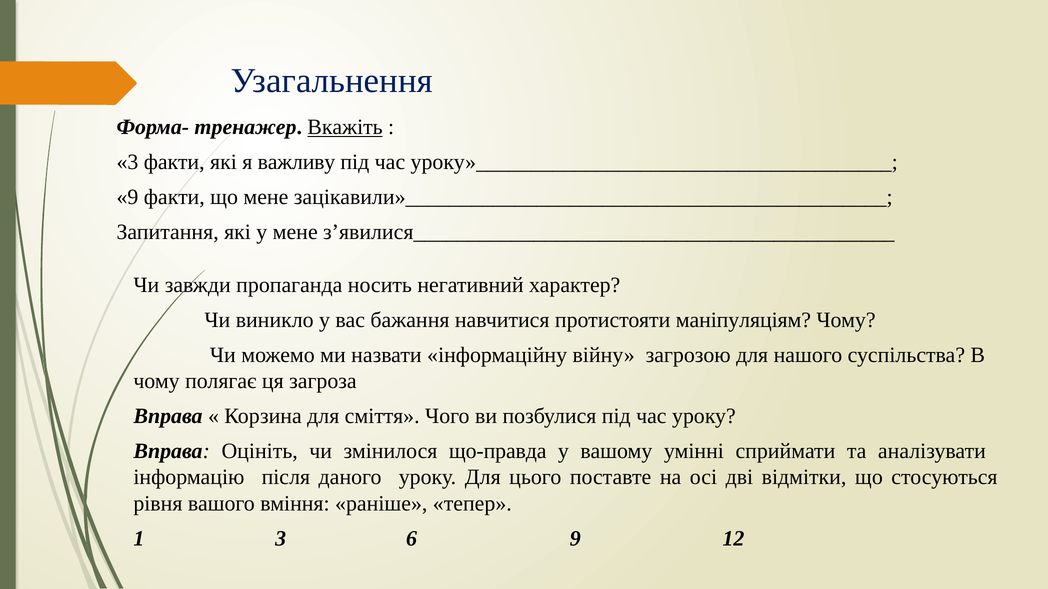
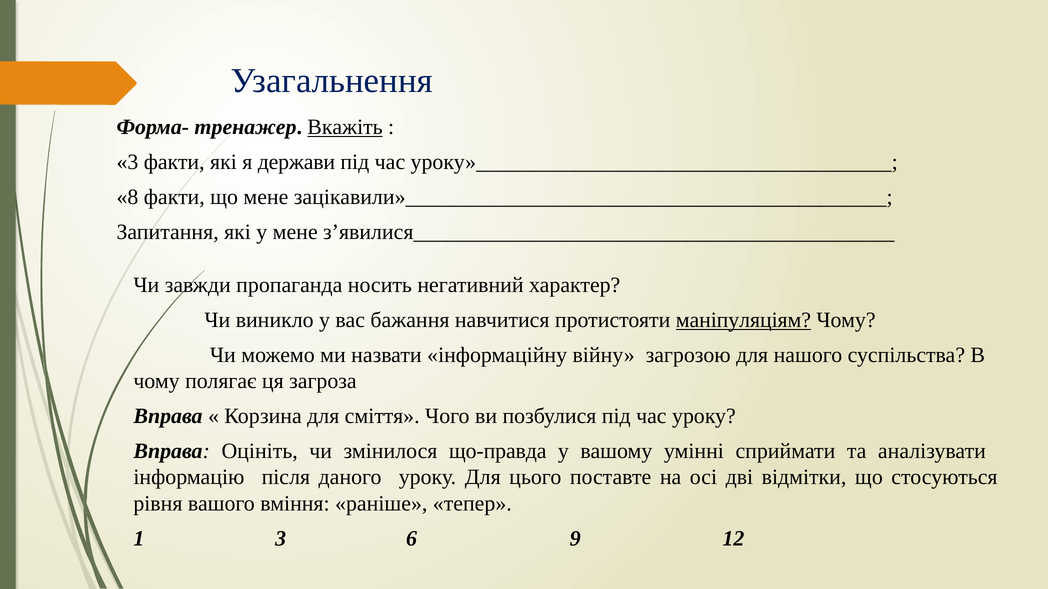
важливу: важливу -> держави (296, 162)
9: 9 -> 8 (127, 197)
маніпуляціям underline: none -> present (743, 320)
